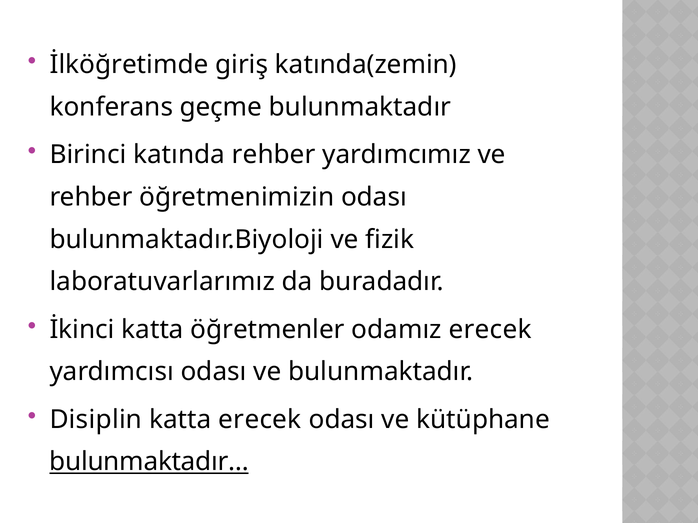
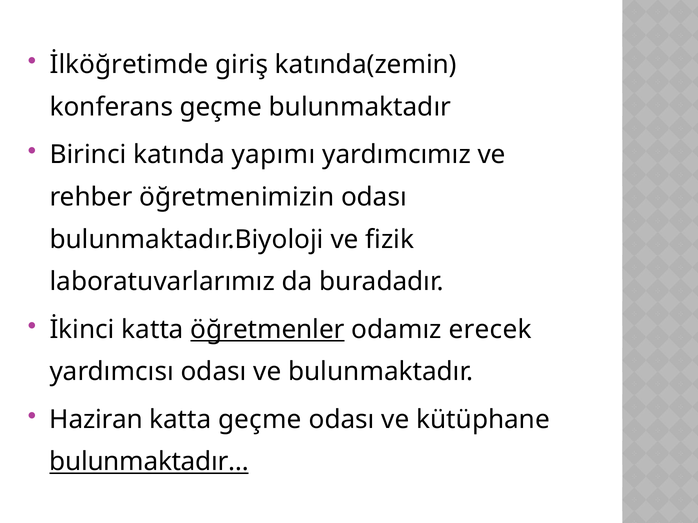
katında rehber: rehber -> yapımı (274, 155)
öğretmenler underline: none -> present (268, 330)
Disiplin: Disiplin -> Haziran (96, 420)
katta erecek: erecek -> geçme (260, 420)
